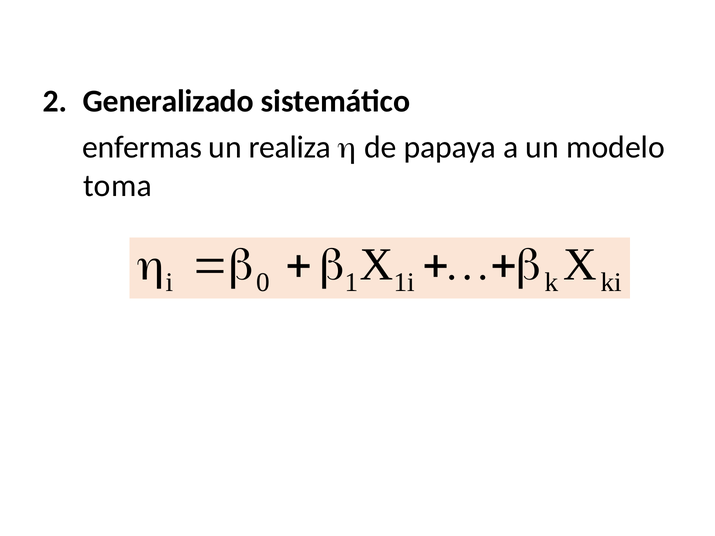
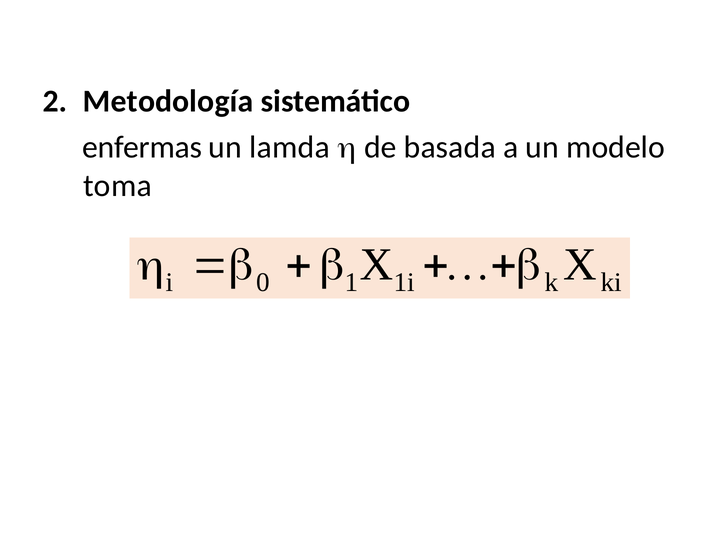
Generalizado: Generalizado -> Metodología (168, 101)
realiza: realiza -> lamda (290, 148)
papaya: papaya -> basada (450, 148)
